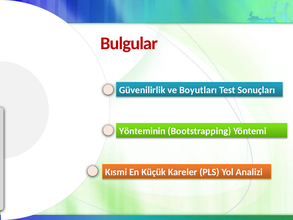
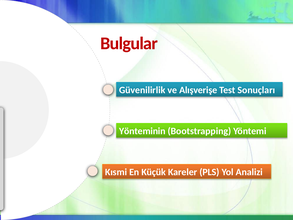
Boyutları: Boyutları -> Alışverişe (198, 90)
